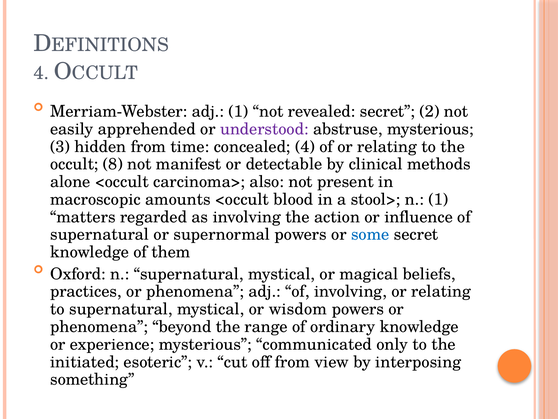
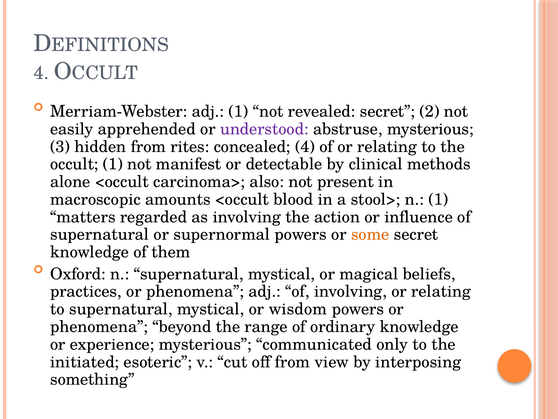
time: time -> rites (190, 146)
occult 8: 8 -> 1 (113, 164)
some colour: blue -> orange (370, 234)
